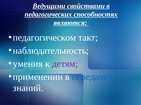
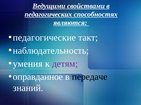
педагогическом: педагогическом -> педагогические (44, 38)
применении: применении -> оправданное (38, 77)
передаче colour: blue -> black (90, 77)
